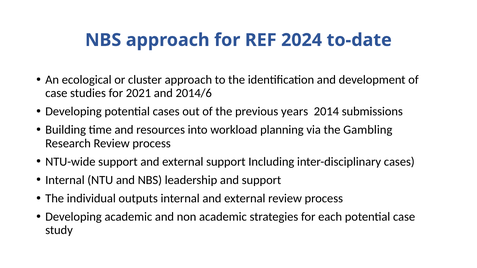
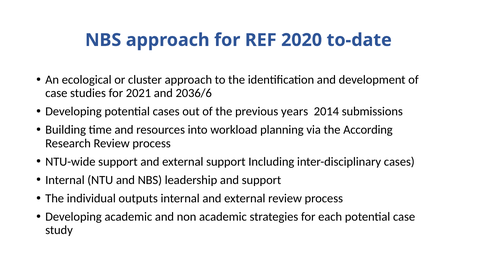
2024: 2024 -> 2020 (302, 40)
2014/6: 2014/6 -> 2036/6 (194, 93)
Gambling: Gambling -> According (368, 130)
